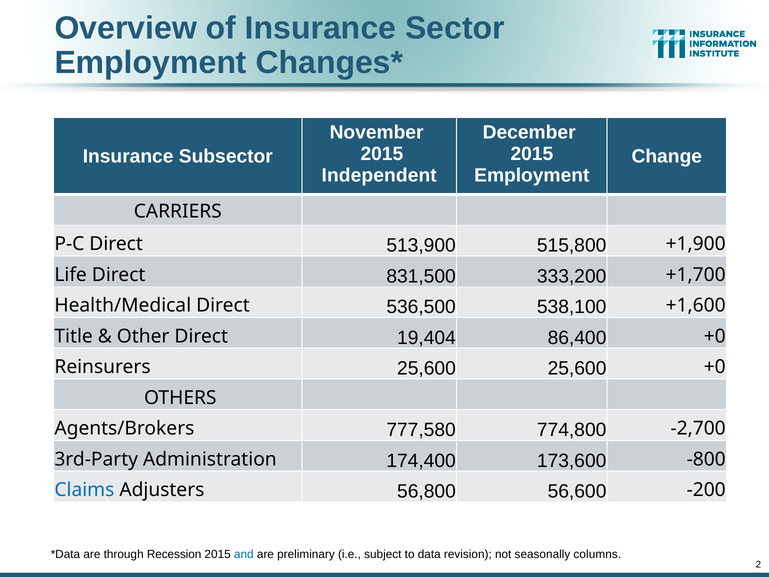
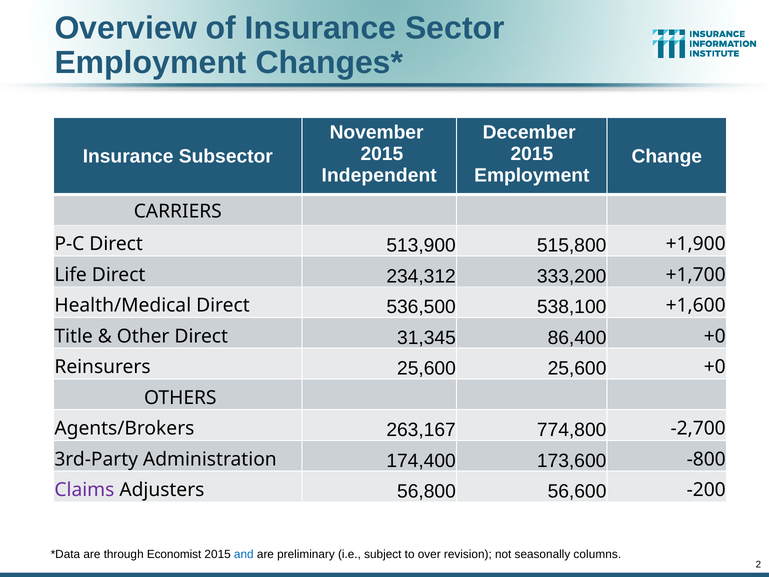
831,500: 831,500 -> 234,312 (421, 276)
19,404: 19,404 -> 31,345 (426, 338)
777,580: 777,580 -> 263,167 (421, 430)
Claims colour: blue -> purple (84, 490)
Recession: Recession -> Economist (174, 554)
data: data -> over (429, 554)
